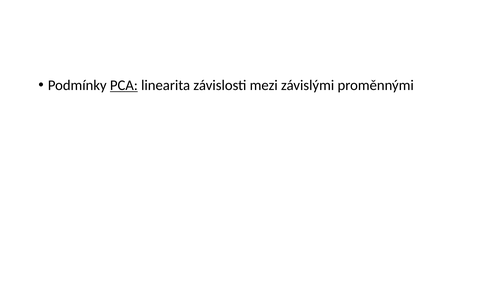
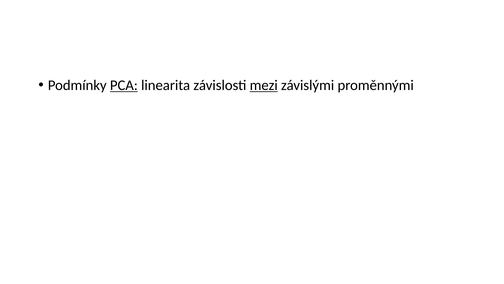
mezi underline: none -> present (264, 85)
